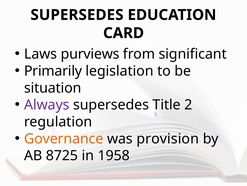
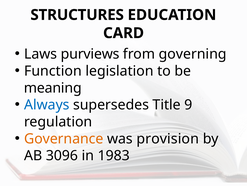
SUPERSEDES: SUPERSEDES -> STRUCTURES (77, 15)
significant: significant -> governing (193, 54)
Primarily: Primarily -> Function (53, 71)
situation: situation -> meaning (53, 88)
Always colour: purple -> blue (47, 104)
2: 2 -> 9 (188, 104)
8725: 8725 -> 3096 (62, 155)
1958: 1958 -> 1983 (114, 155)
